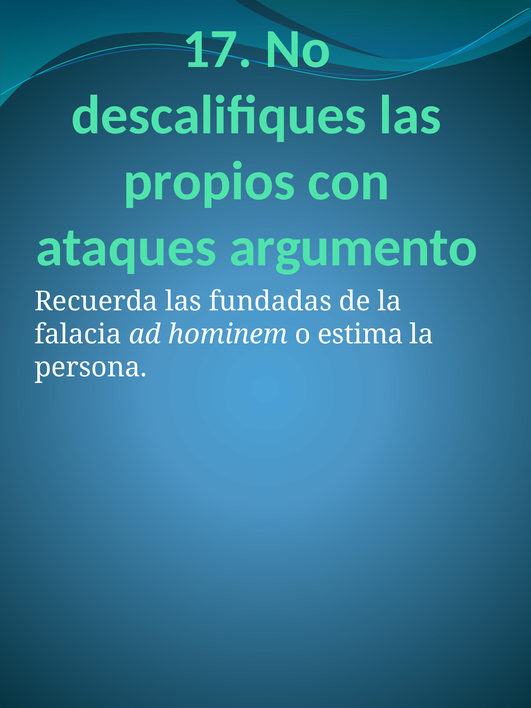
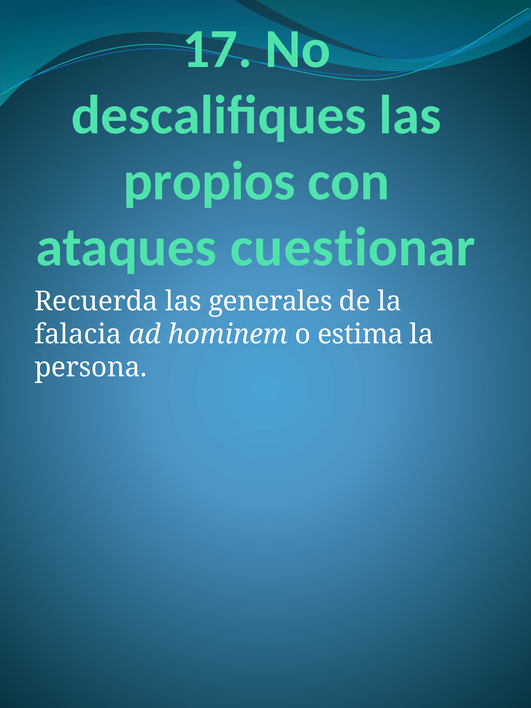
argumento: argumento -> cuestionar (353, 247)
fundadas: fundadas -> generales (270, 301)
